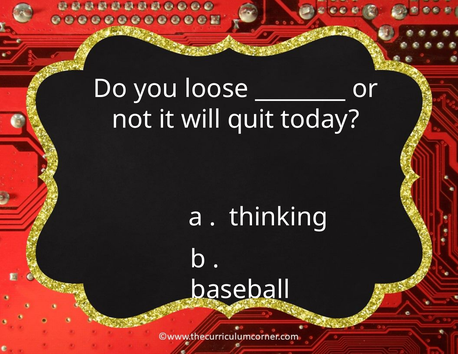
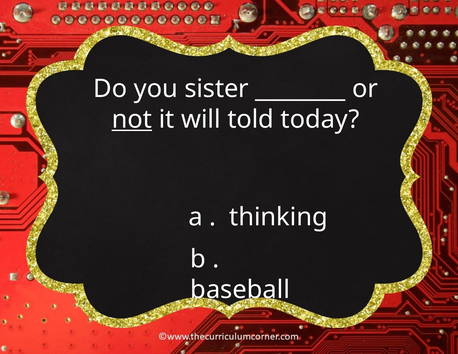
loose: loose -> sister (217, 89)
not underline: none -> present (132, 119)
quit: quit -> told (251, 119)
